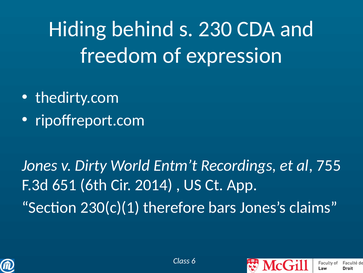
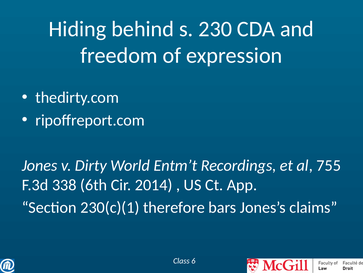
651: 651 -> 338 (64, 184)
